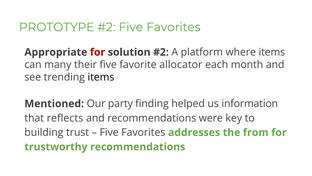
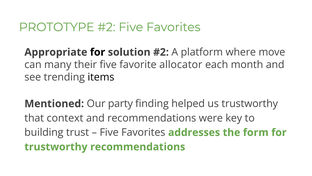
for colour: red -> black (98, 52)
where items: items -> move (272, 52)
us information: information -> trustworthy (250, 103)
reflects: reflects -> context (65, 118)
from: from -> form (256, 132)
